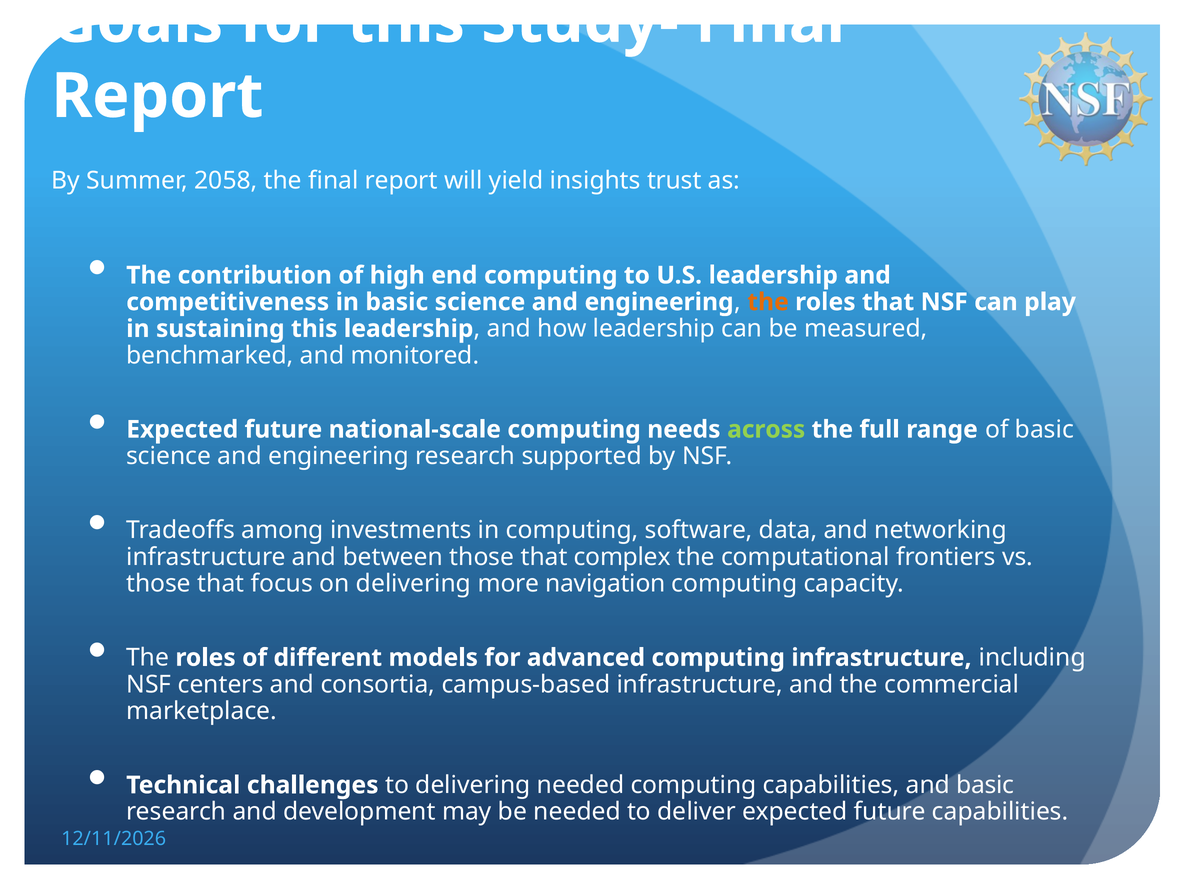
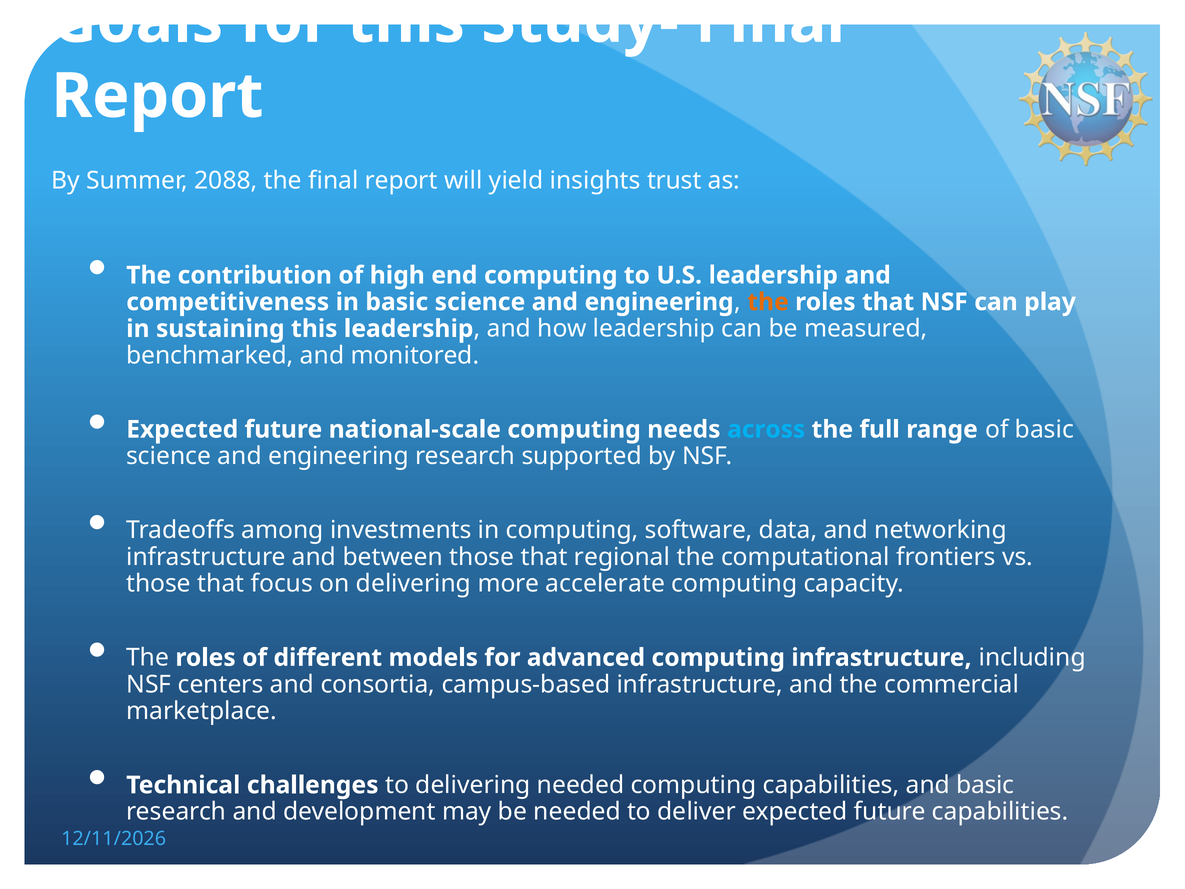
2058: 2058 -> 2088 (226, 180)
across colour: light green -> light blue (766, 429)
complex: complex -> regional (622, 557)
navigation: navigation -> accelerate (605, 583)
